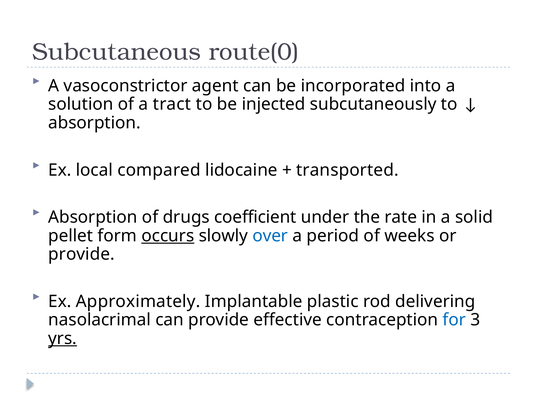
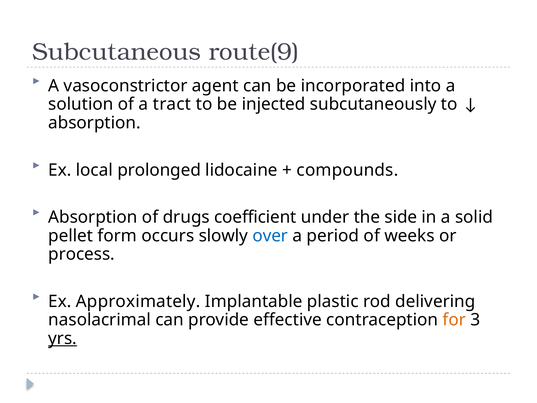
route(0: route(0 -> route(9 (254, 52)
compared: compared -> prolonged (159, 170)
transported: transported -> compounds (347, 170)
rate: rate -> side (401, 217)
occurs underline: present -> none (168, 236)
provide: provide -> process (82, 254)
for colour: blue -> orange (454, 320)
